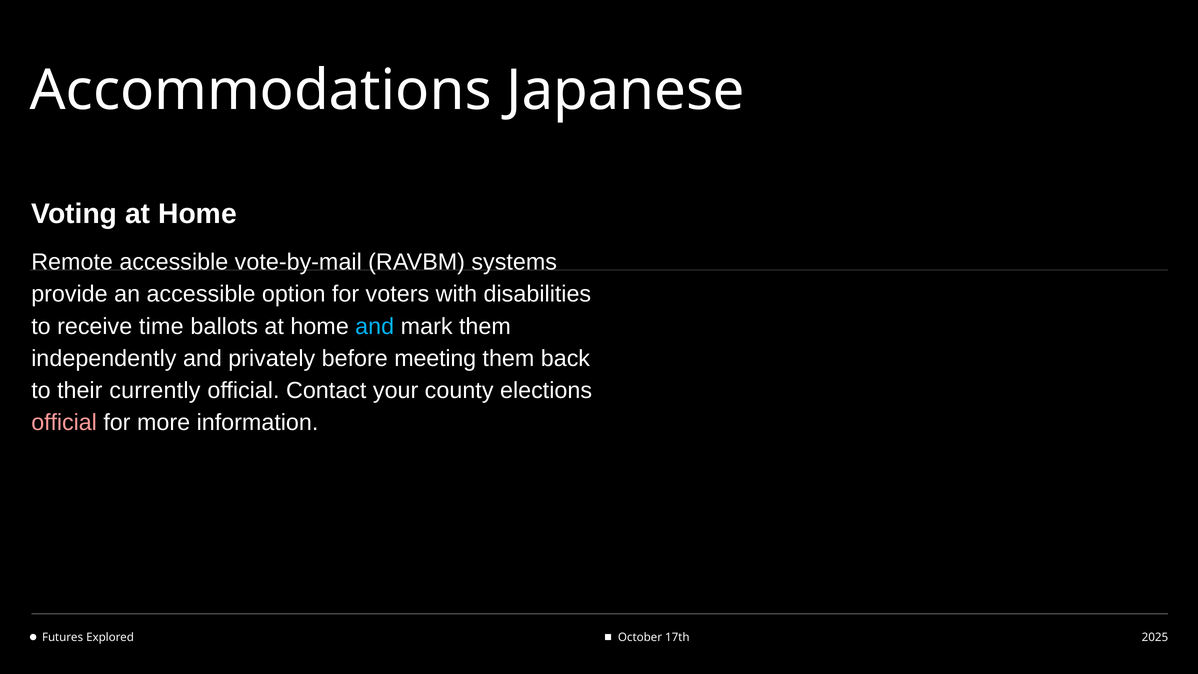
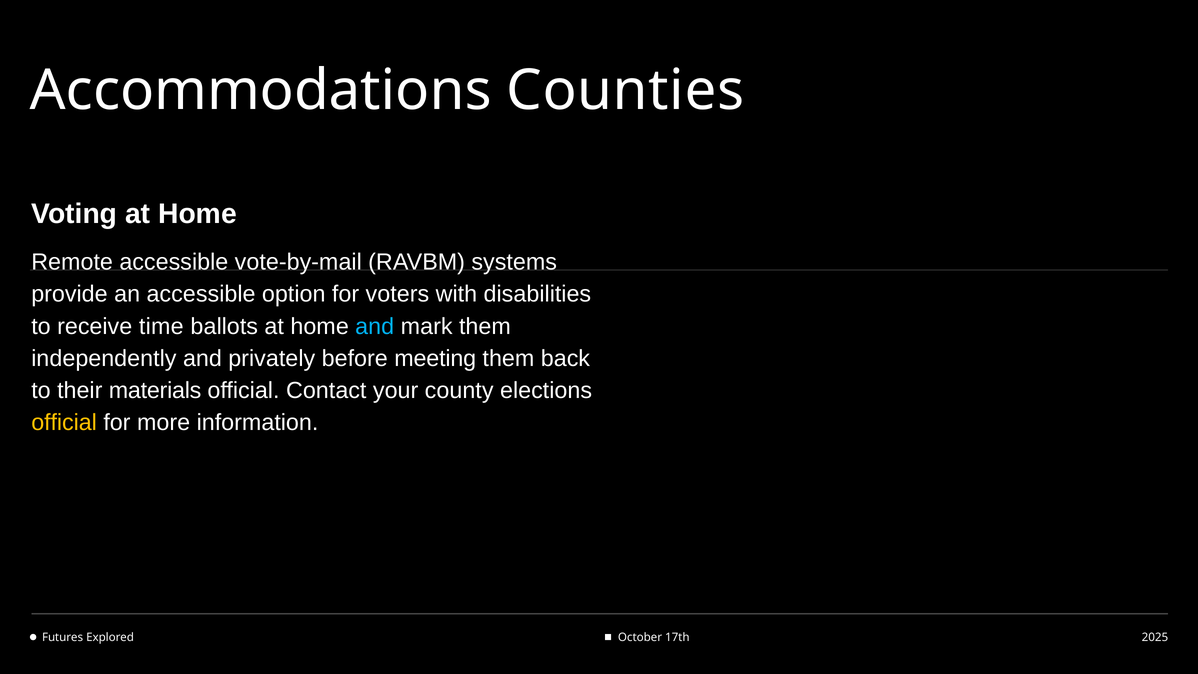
Japanese: Japanese -> Counties (625, 91)
currently: currently -> materials (155, 391)
official colour: pink -> yellow (64, 423)
